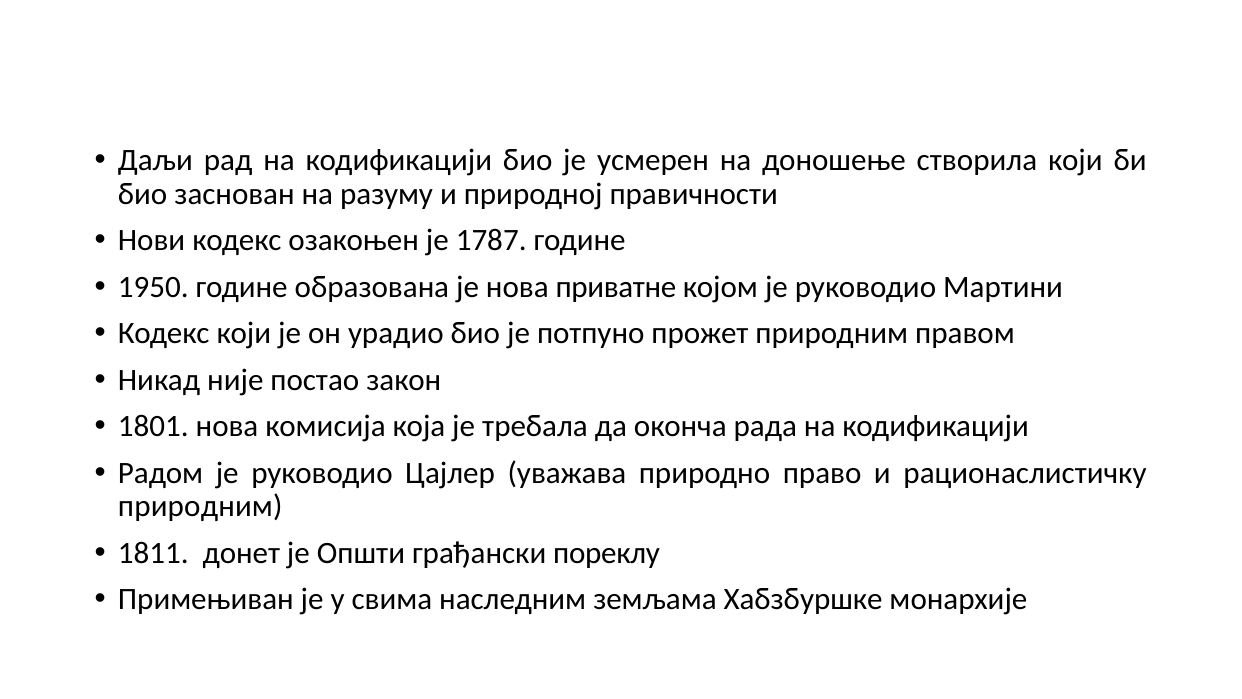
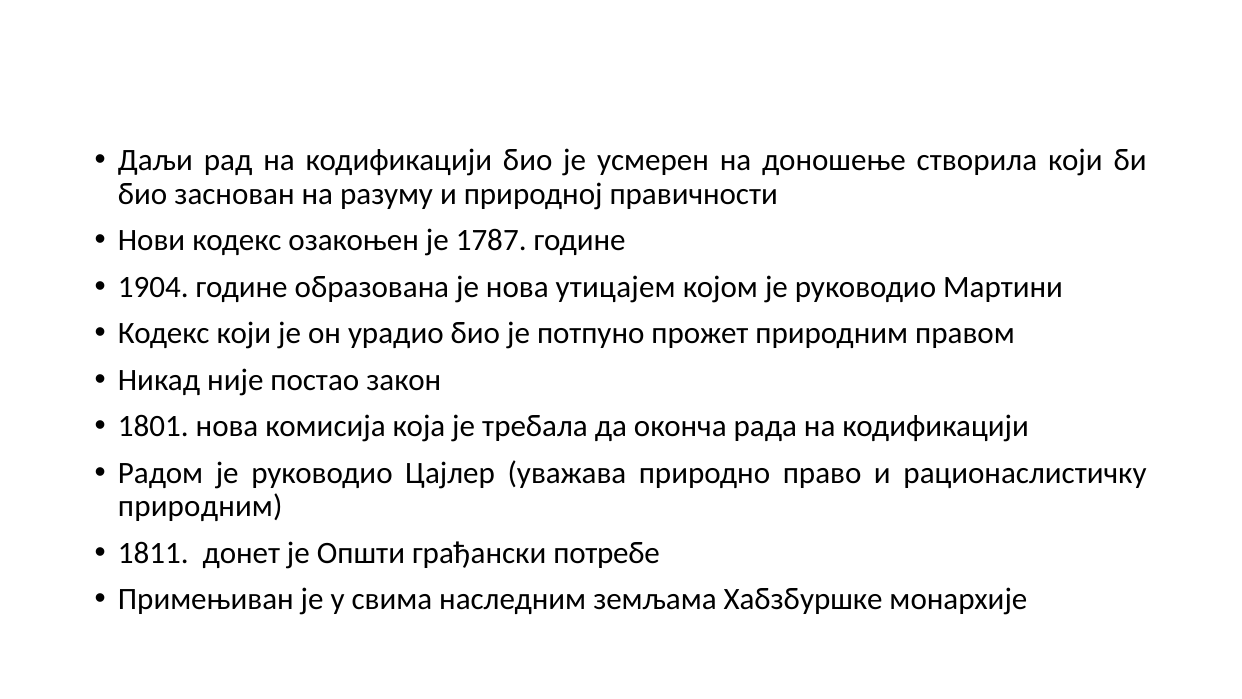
1950: 1950 -> 1904 (153, 287)
приватне: приватне -> утицајем (616, 287)
пореклу: пореклу -> потребе (607, 553)
